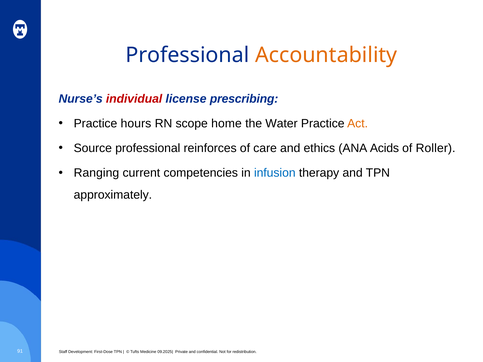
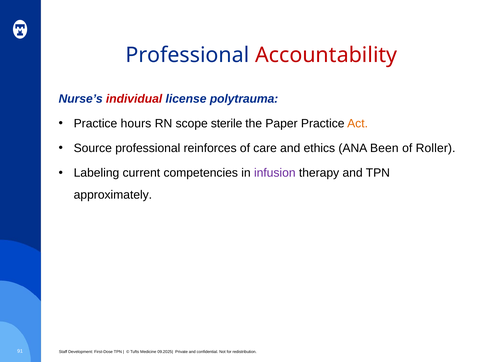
Accountability colour: orange -> red (326, 55)
prescribing: prescribing -> polytrauma (244, 99)
home: home -> sterile (227, 124)
Water: Water -> Paper (282, 124)
Acids: Acids -> Been (384, 148)
Ranging: Ranging -> Labeling (96, 173)
infusion colour: blue -> purple (275, 173)
